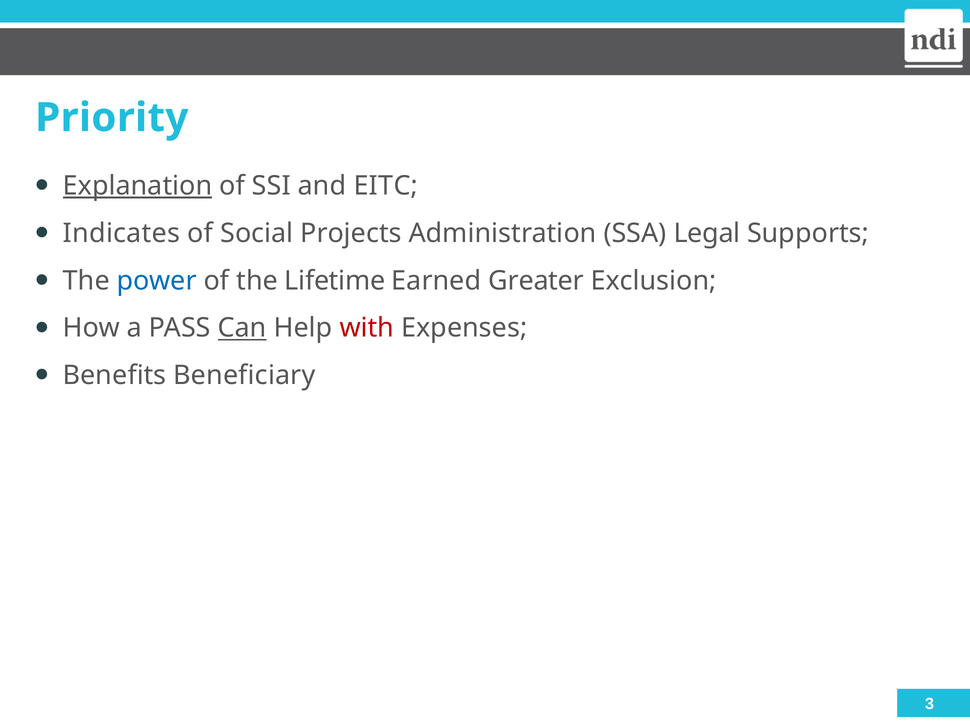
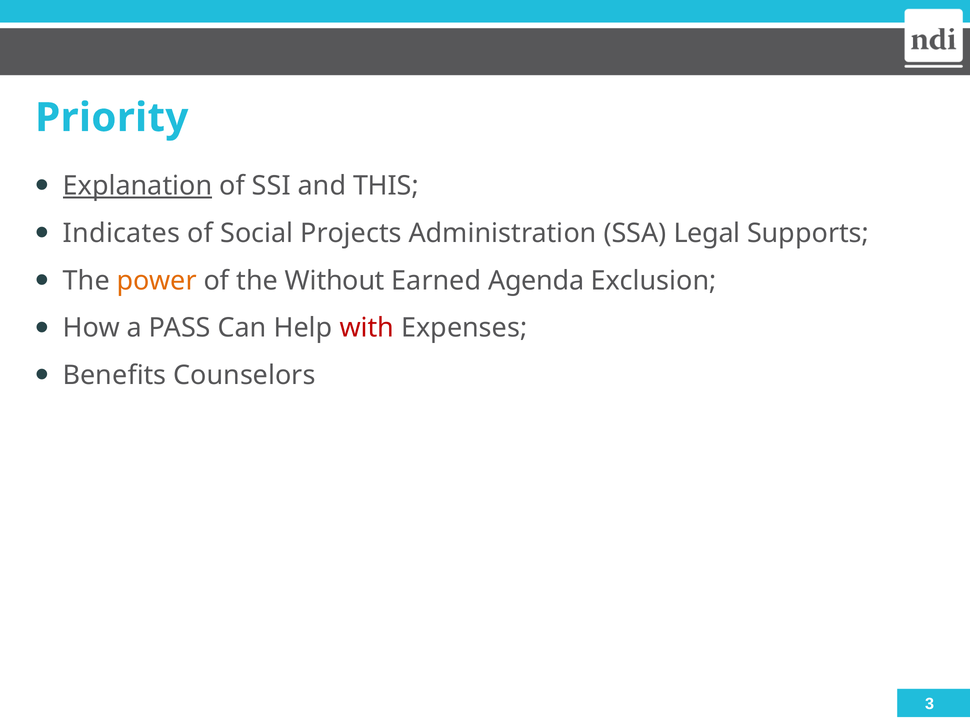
EITC: EITC -> THIS (386, 186)
power colour: blue -> orange (157, 280)
Lifetime: Lifetime -> Without (335, 280)
Greater: Greater -> Agenda (536, 280)
Can underline: present -> none (242, 328)
Beneficiary: Beneficiary -> Counselors (244, 375)
